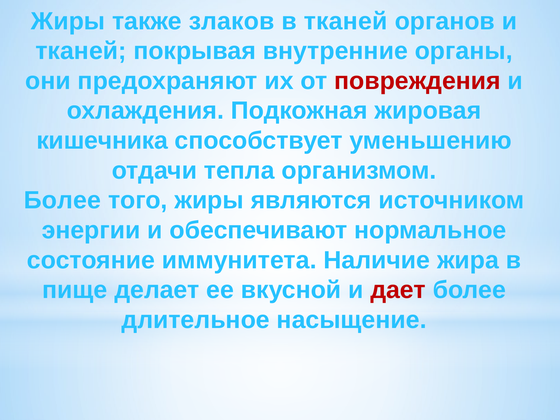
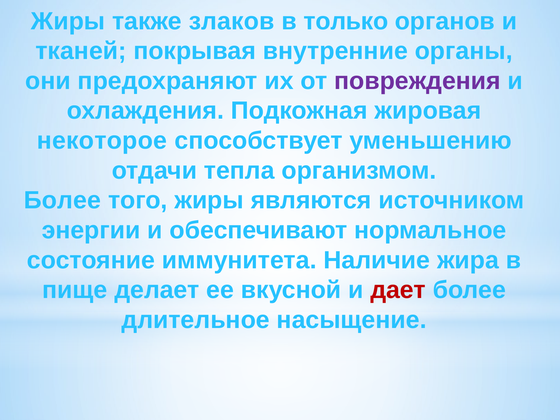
в тканей: тканей -> только (346, 21)
повреждения colour: red -> purple (417, 81)
кишечника: кишечника -> некоторое (102, 141)
